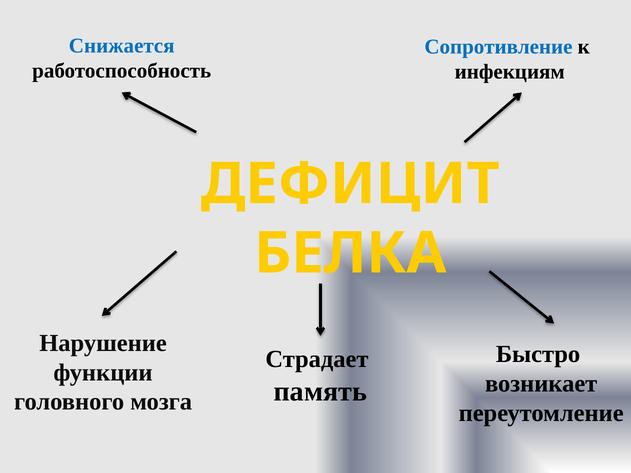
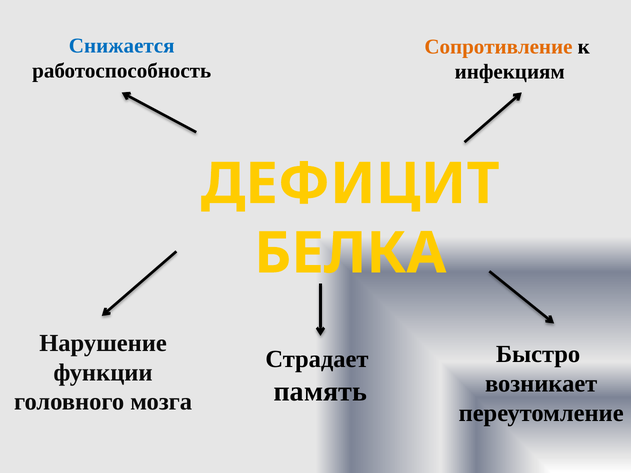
Сопротивление colour: blue -> orange (498, 47)
